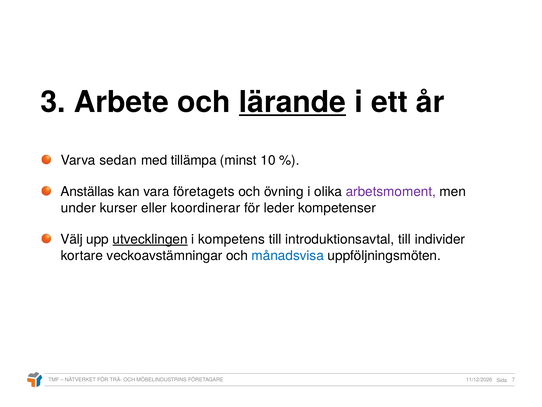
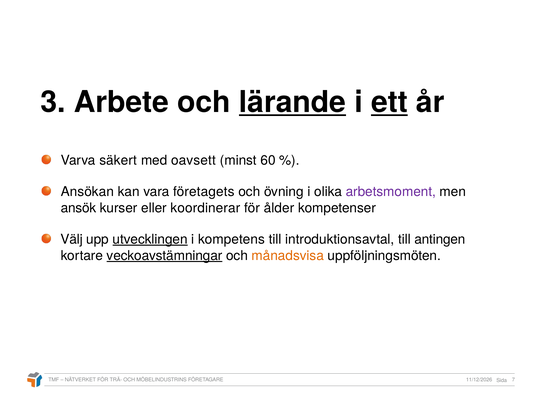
ett underline: none -> present (389, 102)
sedan: sedan -> säkert (118, 160)
tillämpa: tillämpa -> oavsett (194, 160)
10: 10 -> 60 (268, 160)
Anställas: Anställas -> Ansökan (87, 191)
under: under -> ansök (79, 208)
leder: leder -> ålder (279, 208)
individer: individer -> antingen (440, 239)
veckoavstämningar underline: none -> present (165, 255)
månadsvisa colour: blue -> orange (288, 255)
